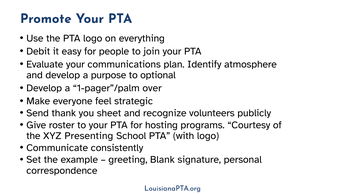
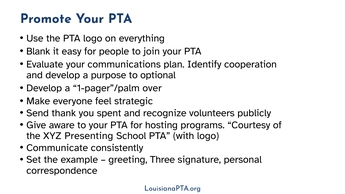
Debit: Debit -> Blank (38, 51)
atmosphere: atmosphere -> cooperation (250, 64)
sheet: sheet -> spent (109, 113)
roster: roster -> aware (62, 125)
Blank: Blank -> Three (162, 160)
